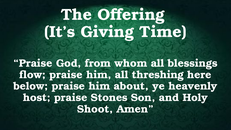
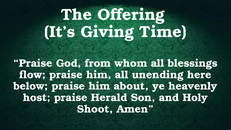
threshing: threshing -> unending (158, 75)
Stones: Stones -> Herald (109, 98)
